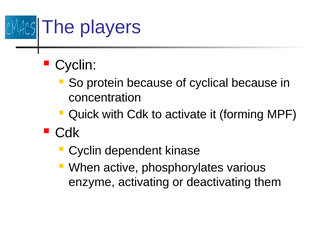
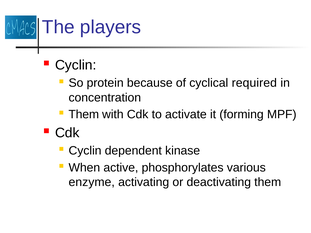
cyclical because: because -> required (254, 83)
Quick: Quick -> Them (84, 115)
